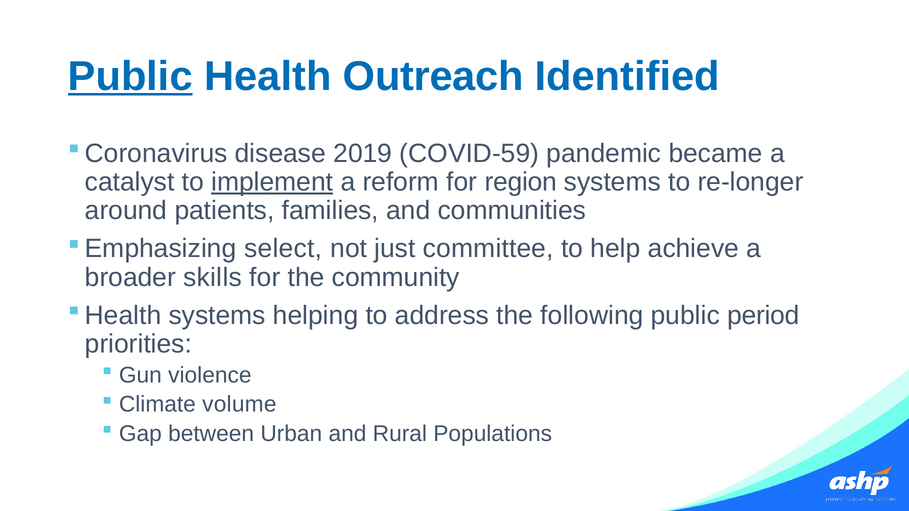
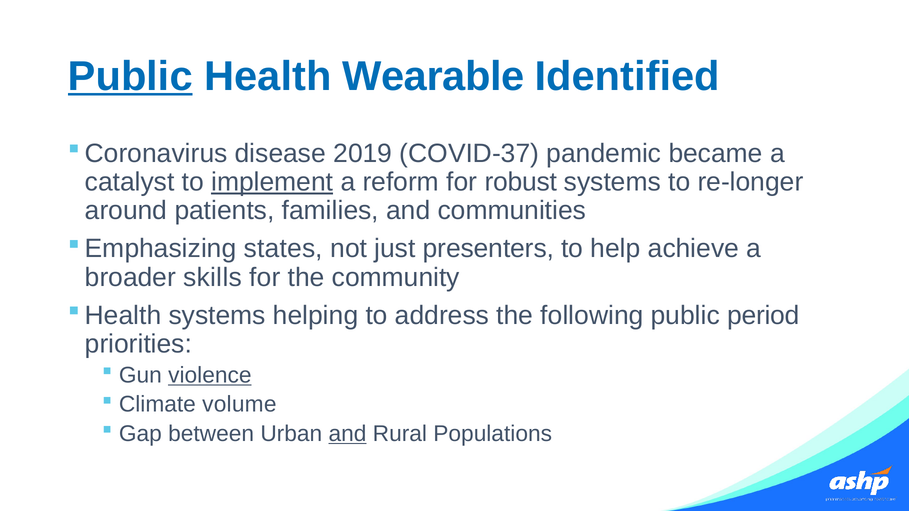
Outreach: Outreach -> Wearable (433, 76)
COVID-59: COVID-59 -> COVID-37 (469, 154)
region: region -> robust (521, 182)
select: select -> states (283, 249)
committee: committee -> presenters (488, 249)
violence underline: none -> present (210, 375)
and underline: none -> present (347, 434)
